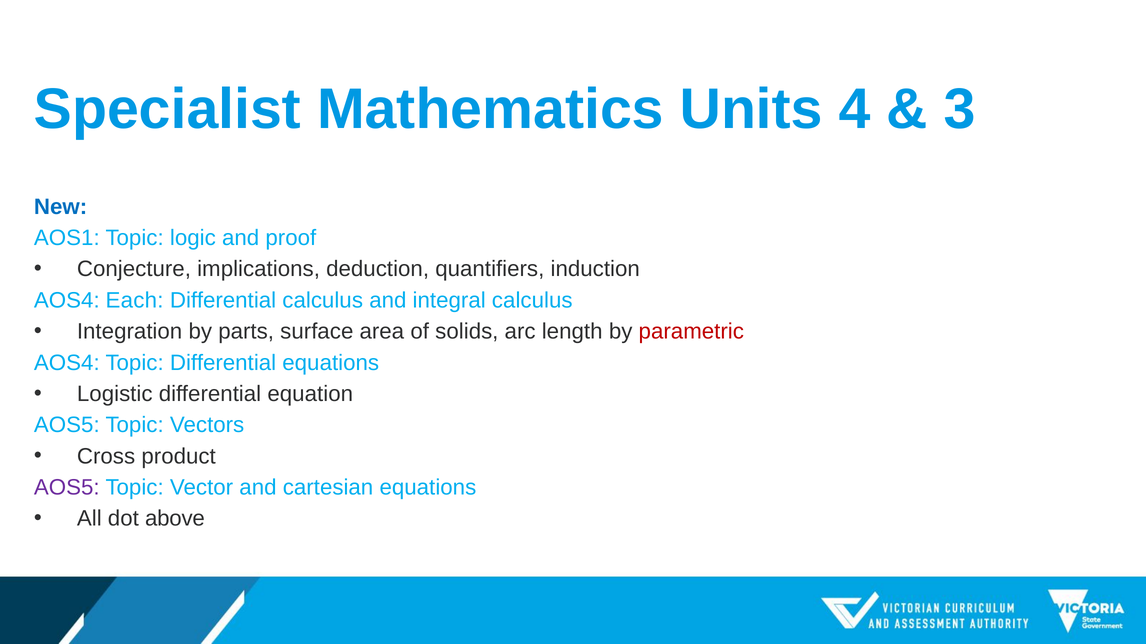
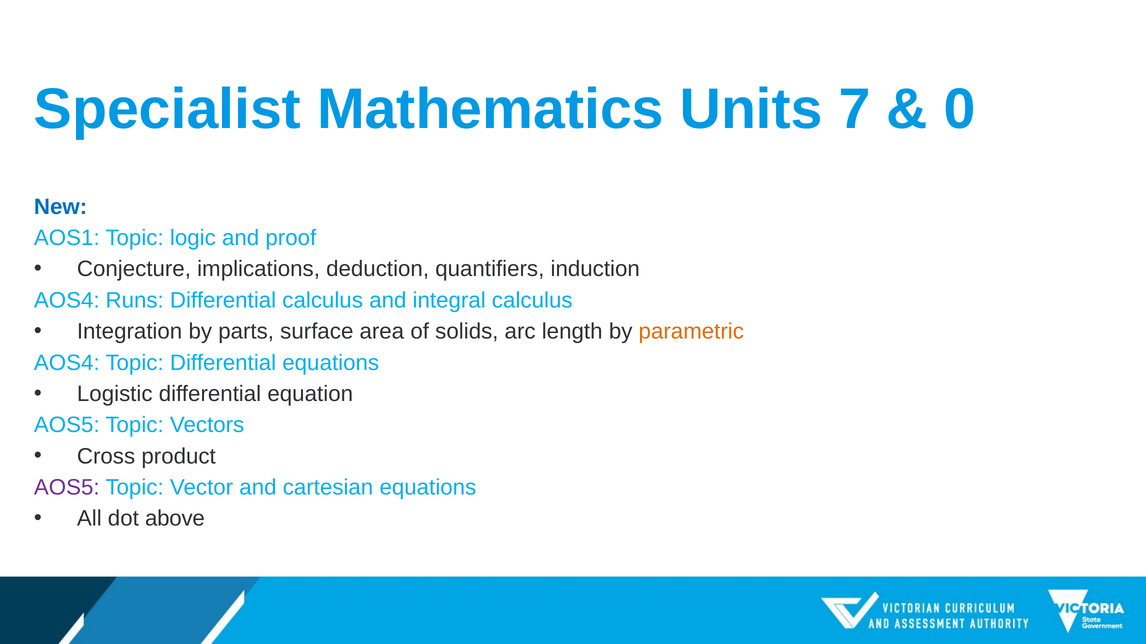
4: 4 -> 7 (855, 109)
3: 3 -> 0 (960, 109)
Each: Each -> Runs (135, 301)
parametric colour: red -> orange (691, 332)
